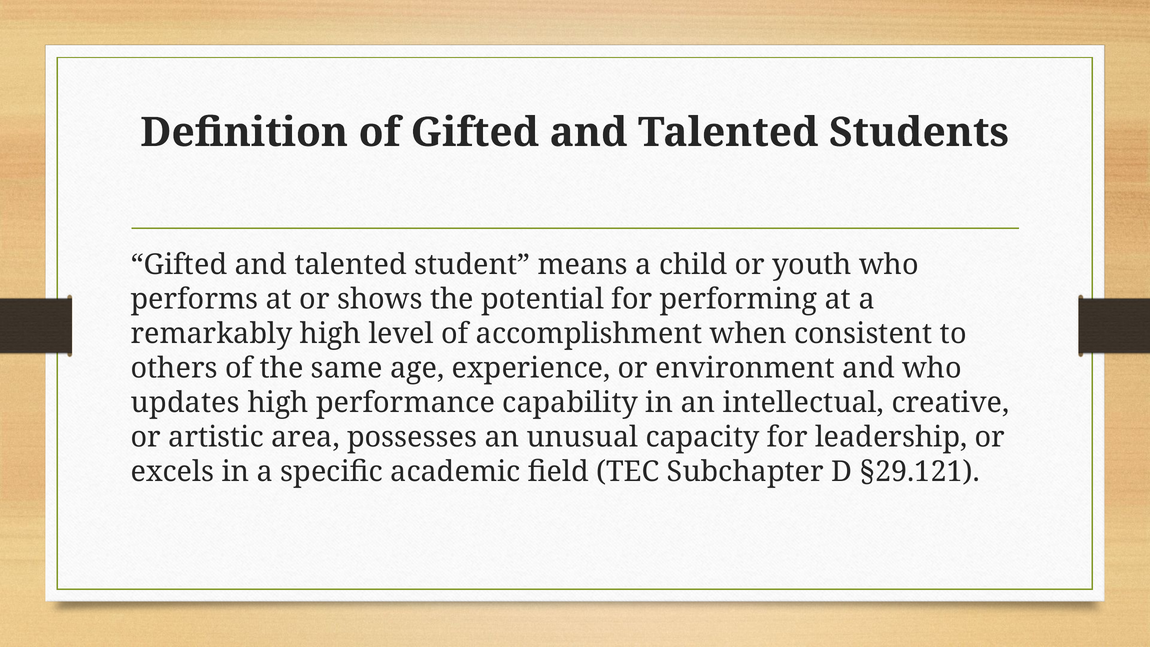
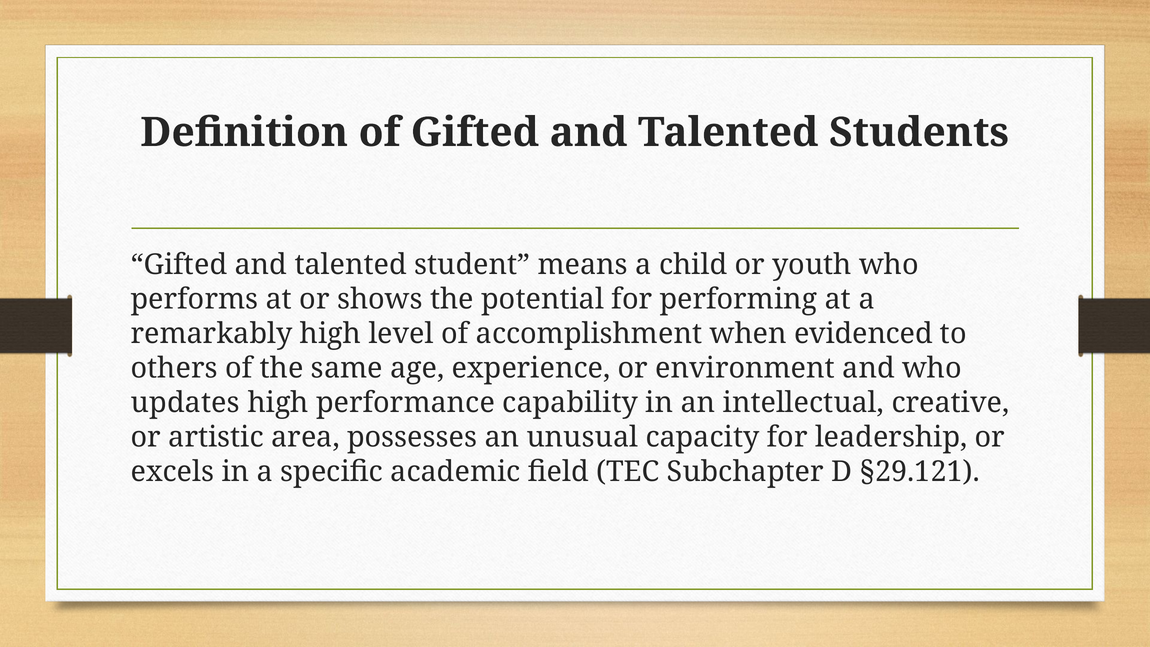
consistent: consistent -> evidenced (863, 334)
